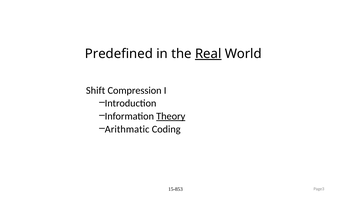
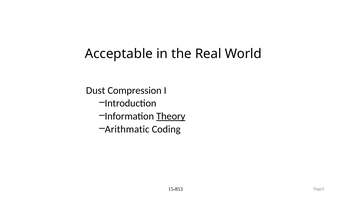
Predefined: Predefined -> Acceptable (119, 54)
Real underline: present -> none (208, 54)
Shift: Shift -> Dust (96, 90)
